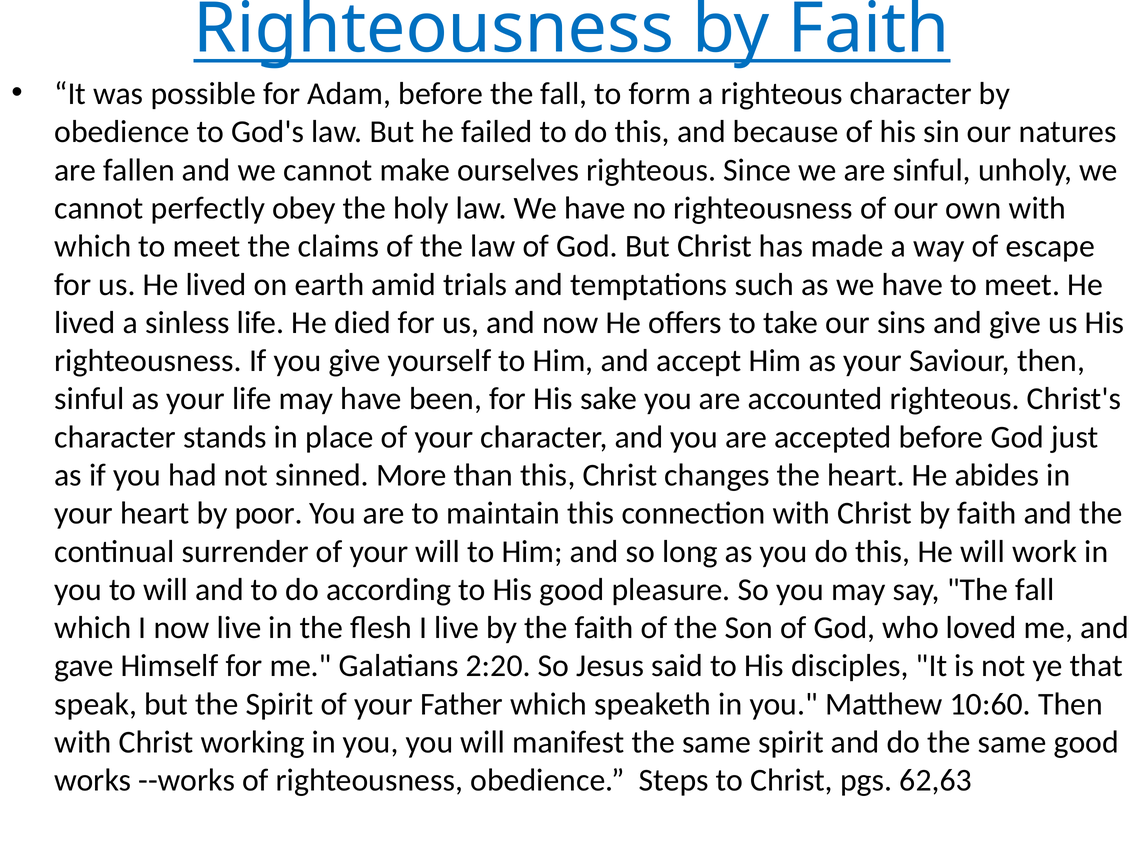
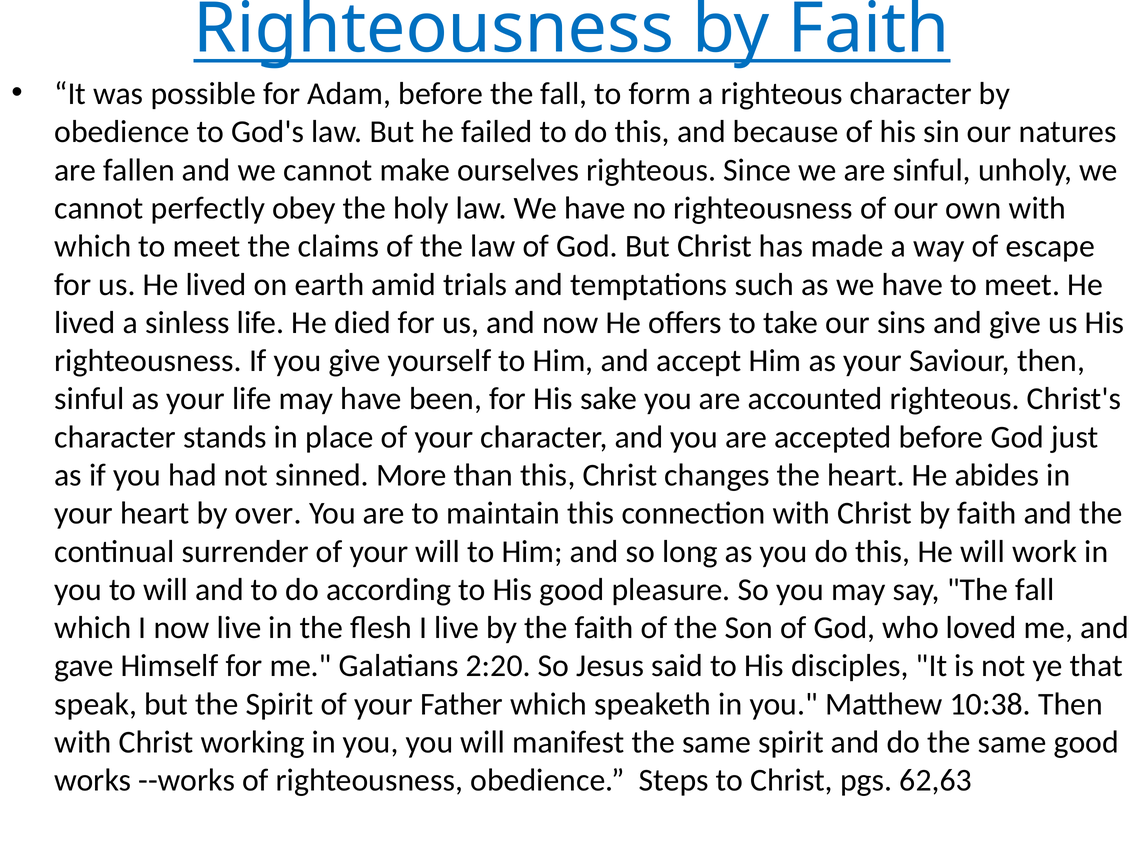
poor: poor -> over (268, 513)
10:60: 10:60 -> 10:38 (990, 704)
